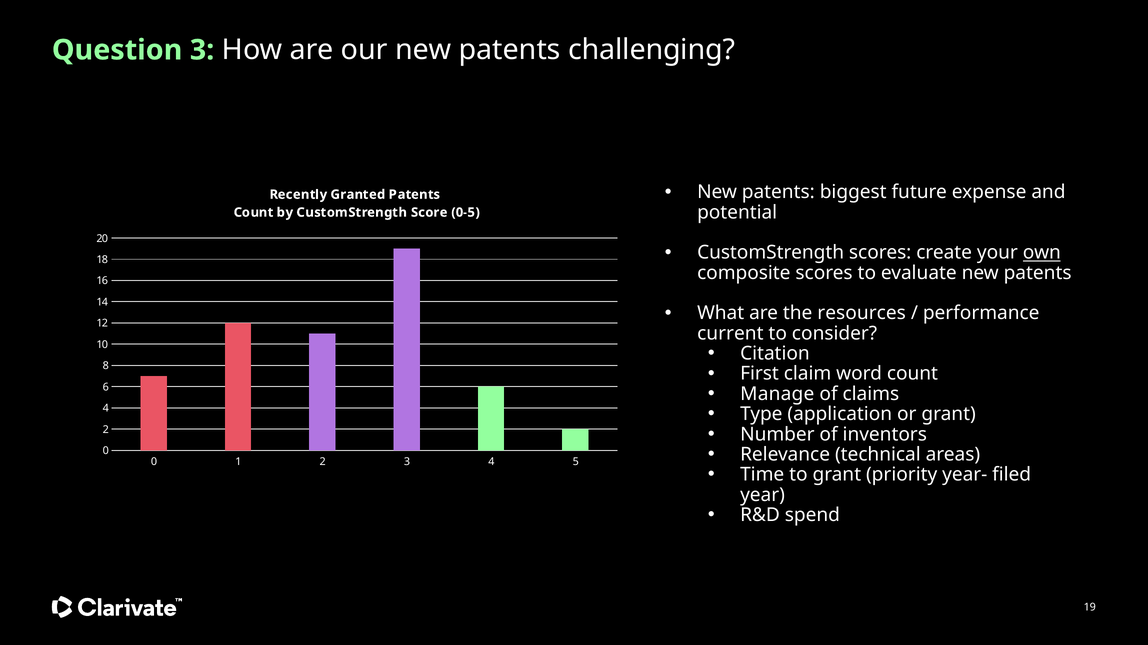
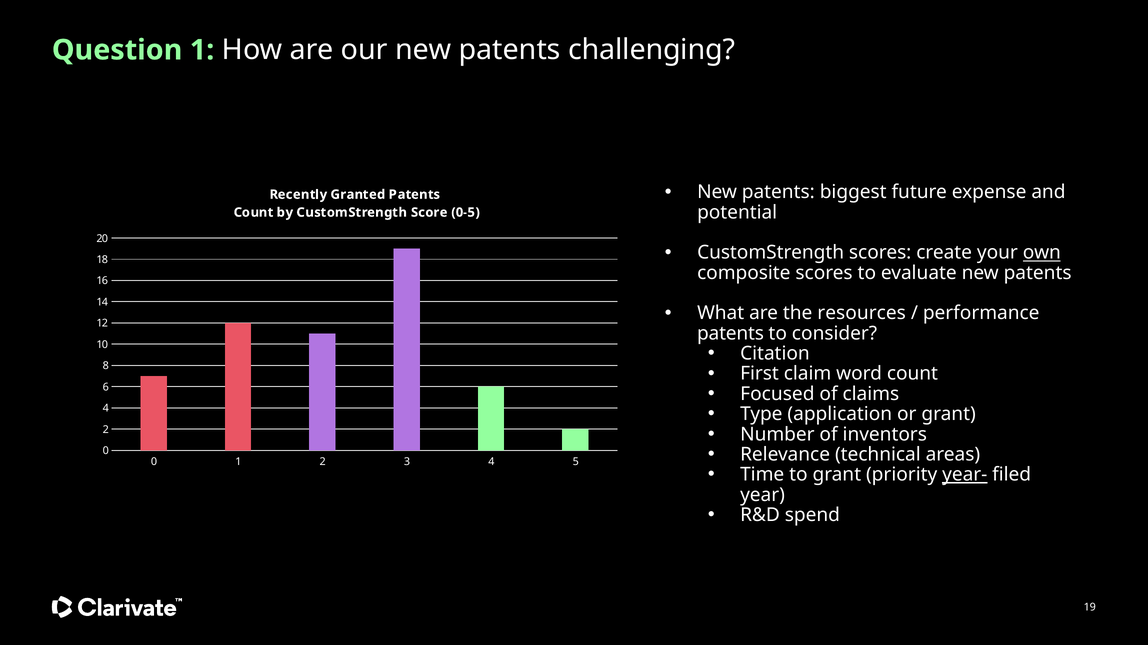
Question 3: 3 -> 1 (202, 50)
current: current -> patents (730, 334)
Manage: Manage -> Focused (777, 394)
year- underline: none -> present (965, 475)
